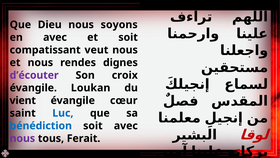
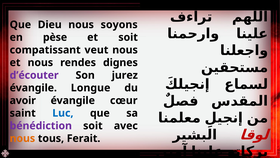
en avec: avec -> pèse (55, 37)
croix: croix -> jurez (125, 75)
Loukan: Loukan -> Longue (91, 88)
vient: vient -> avoir (23, 100)
bénédiction colour: blue -> purple (41, 125)
nous colour: purple -> orange (22, 138)
